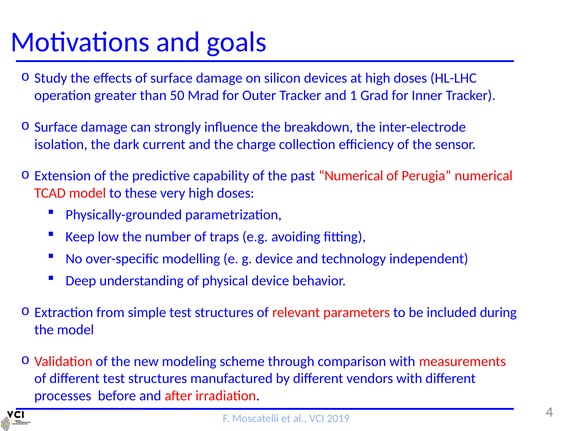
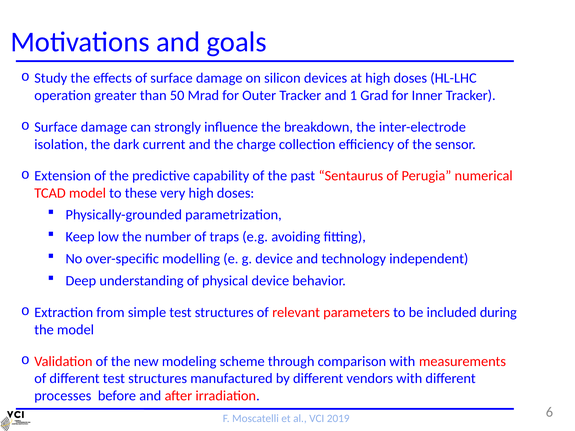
past Numerical: Numerical -> Sentaurus (351, 176)
4: 4 -> 6 (549, 412)
